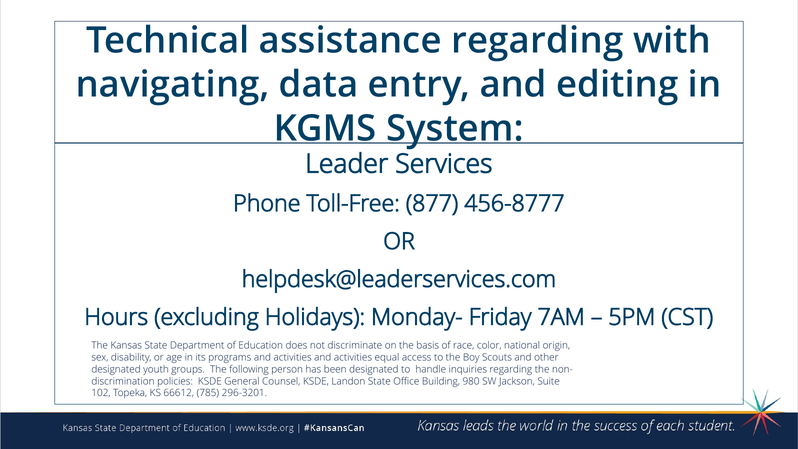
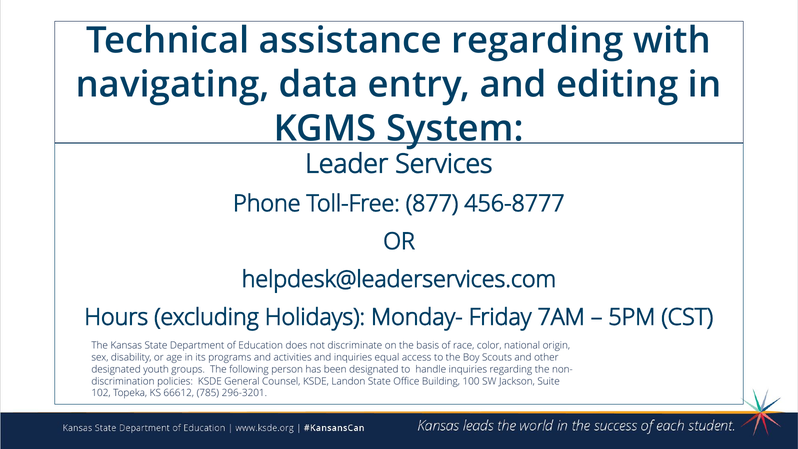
activities and activities: activities -> inquiries (353, 357)
980: 980 -> 100 (471, 381)
